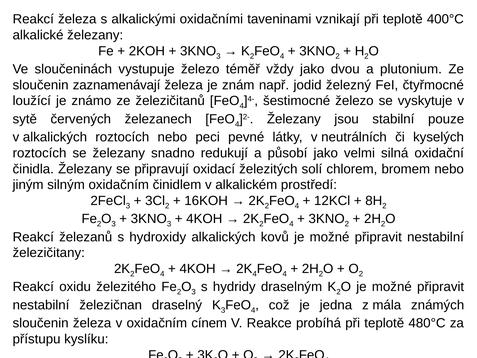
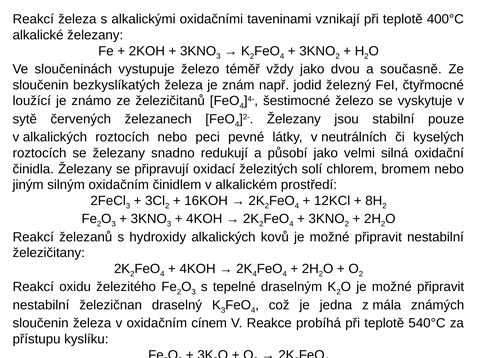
plutonium: plutonium -> současně (411, 69)
zaznamenávají: zaznamenávají -> bezkyslíkatých (117, 85)
hydridy: hydridy -> tepelné (234, 287)
480°C: 480°C -> 540°C (427, 323)
